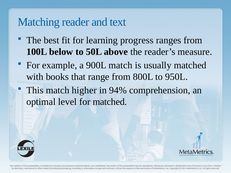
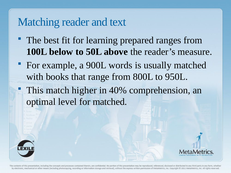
progress: progress -> prepared (137, 40)
900L match: match -> words (120, 65)
94%: 94% -> 40% (118, 90)
